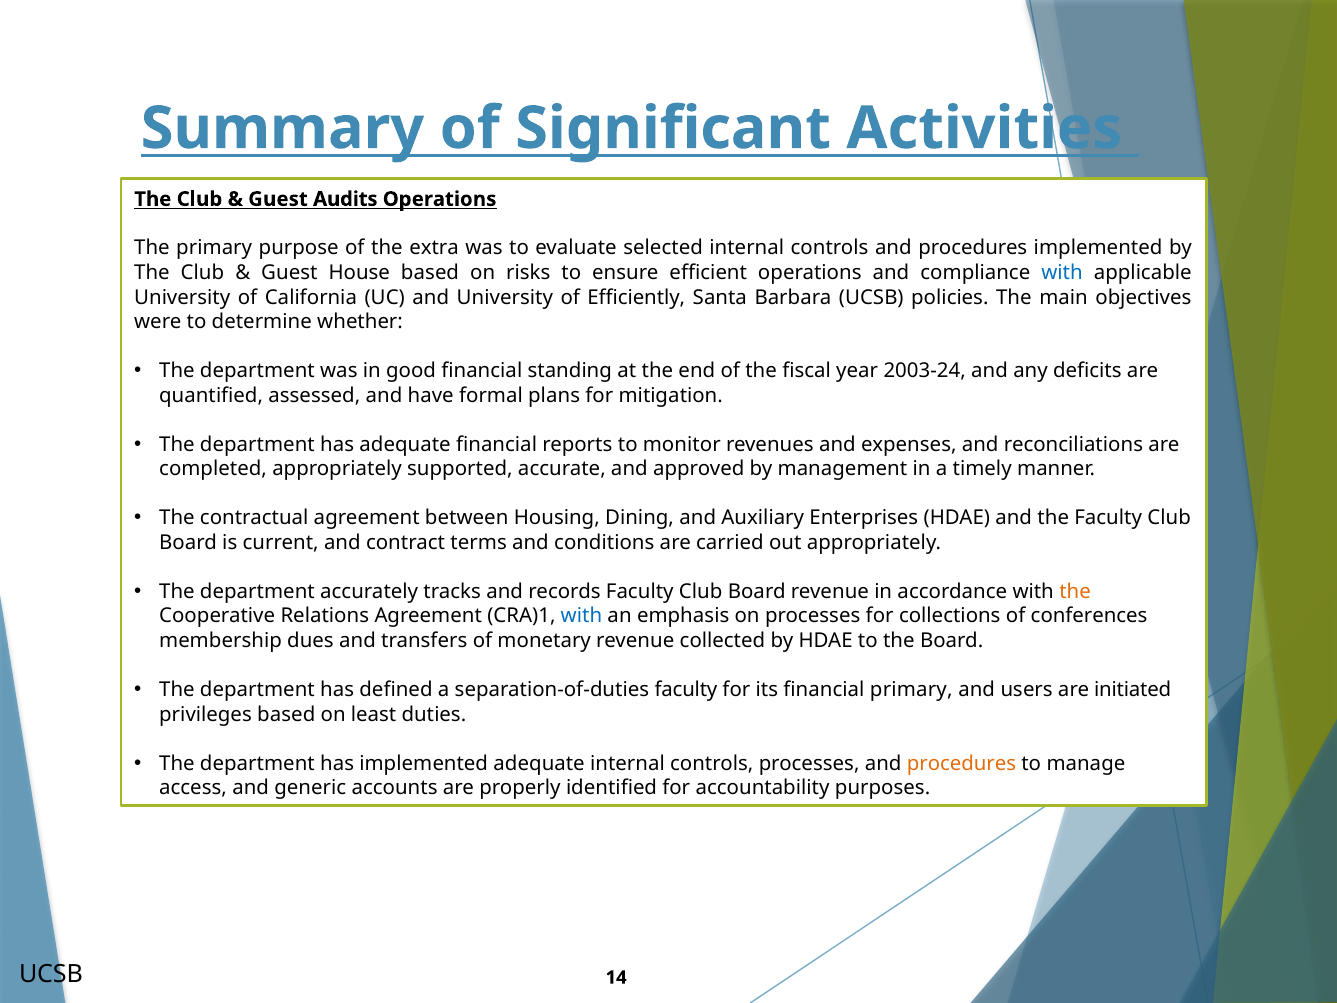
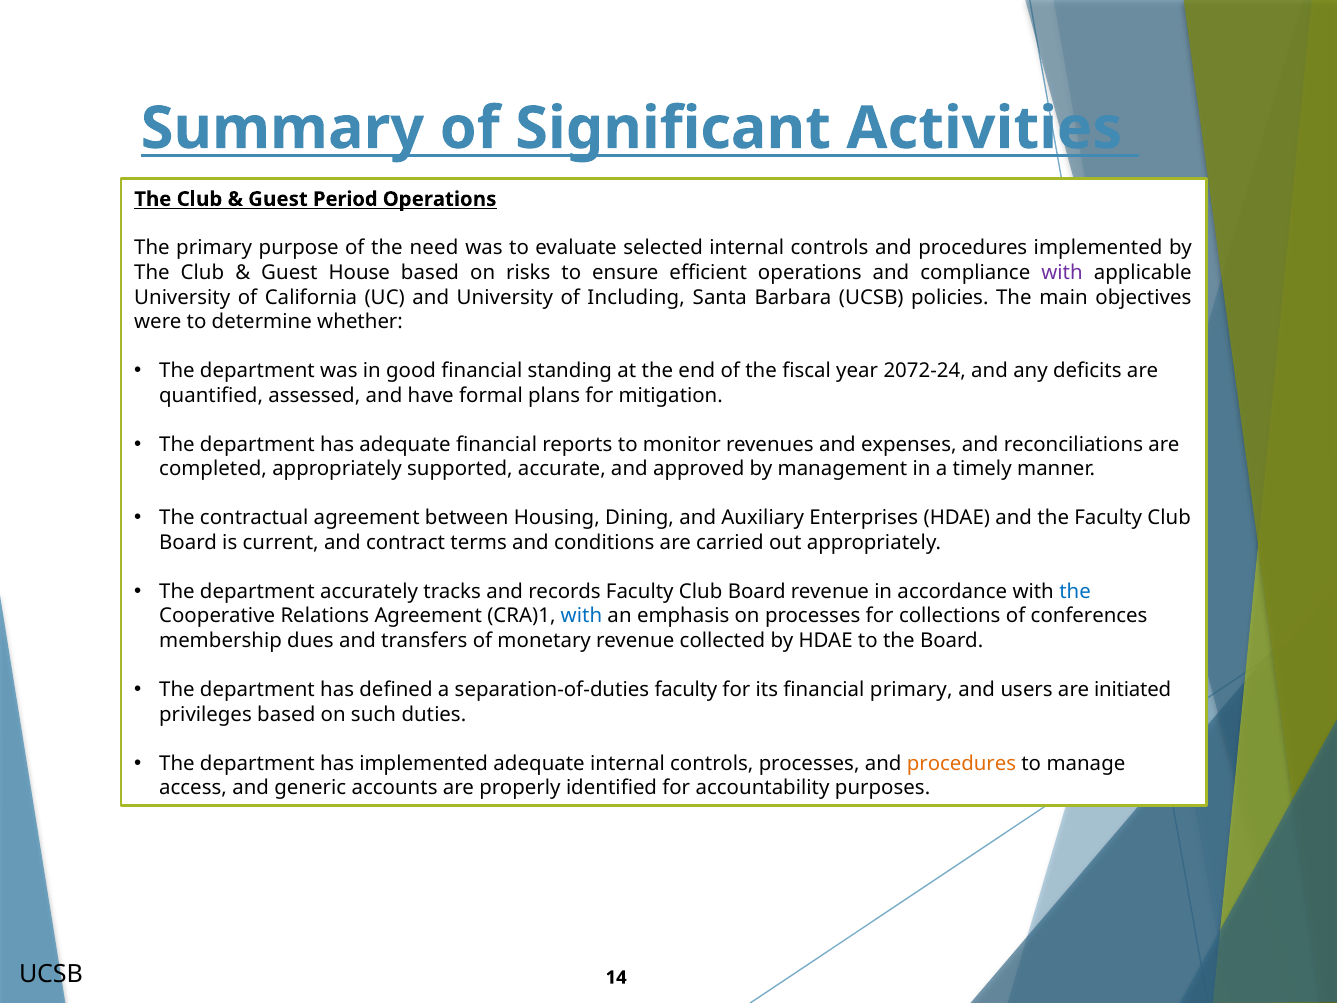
Audits: Audits -> Period (345, 199)
extra: extra -> need (434, 248)
with colour: blue -> purple (1062, 273)
Efficiently: Efficiently -> Including (636, 297)
2003-24: 2003-24 -> 2072-24 (925, 371)
the colour: orange -> blue (1075, 592)
least: least -> such (373, 714)
